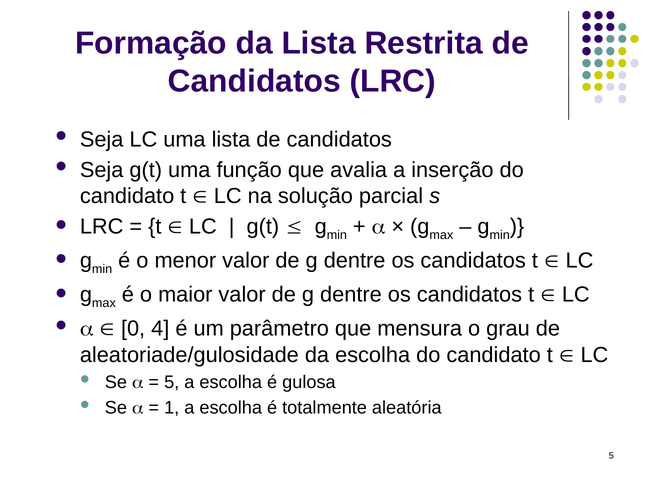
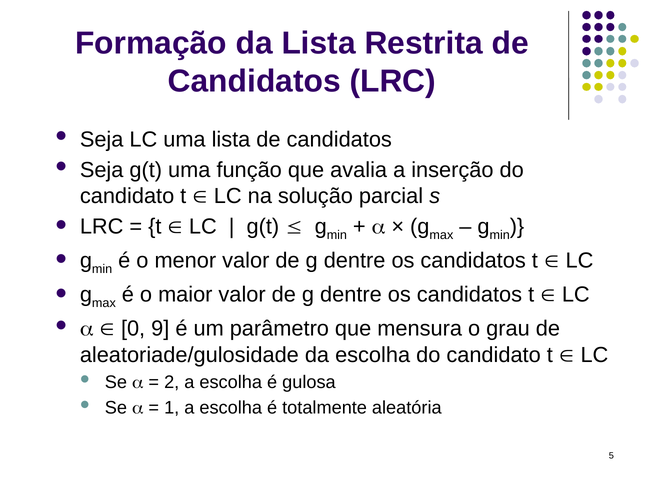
4: 4 -> 9 (160, 329)
5: 5 -> 2 (172, 382)
